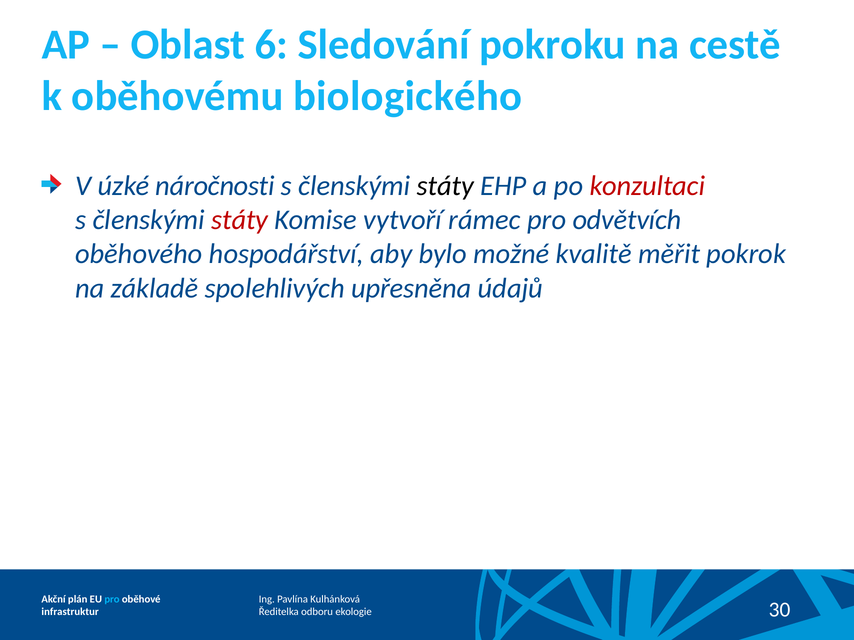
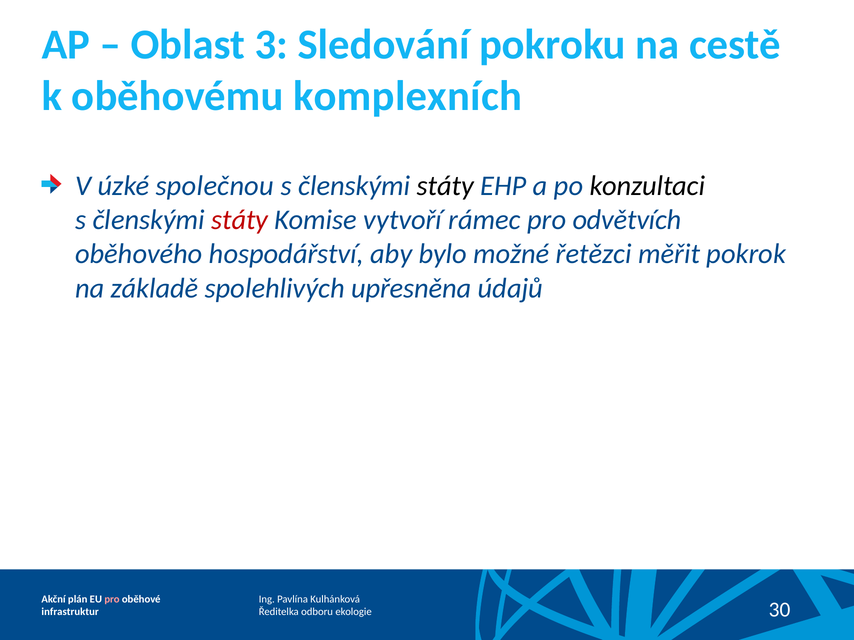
6: 6 -> 3 (271, 45)
biologického: biologického -> komplexních (408, 96)
náročnosti: náročnosti -> společnou (215, 186)
konzultaci colour: red -> black (647, 186)
kvalitě: kvalitě -> řetězci (594, 254)
pro colour: light blue -> pink (112, 599)
